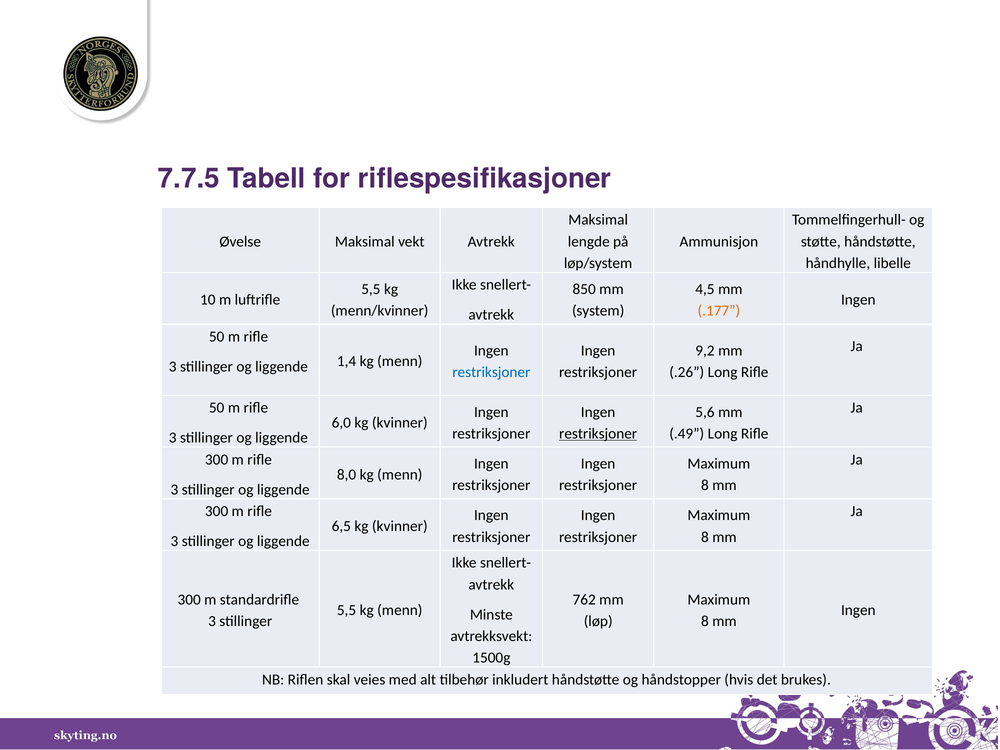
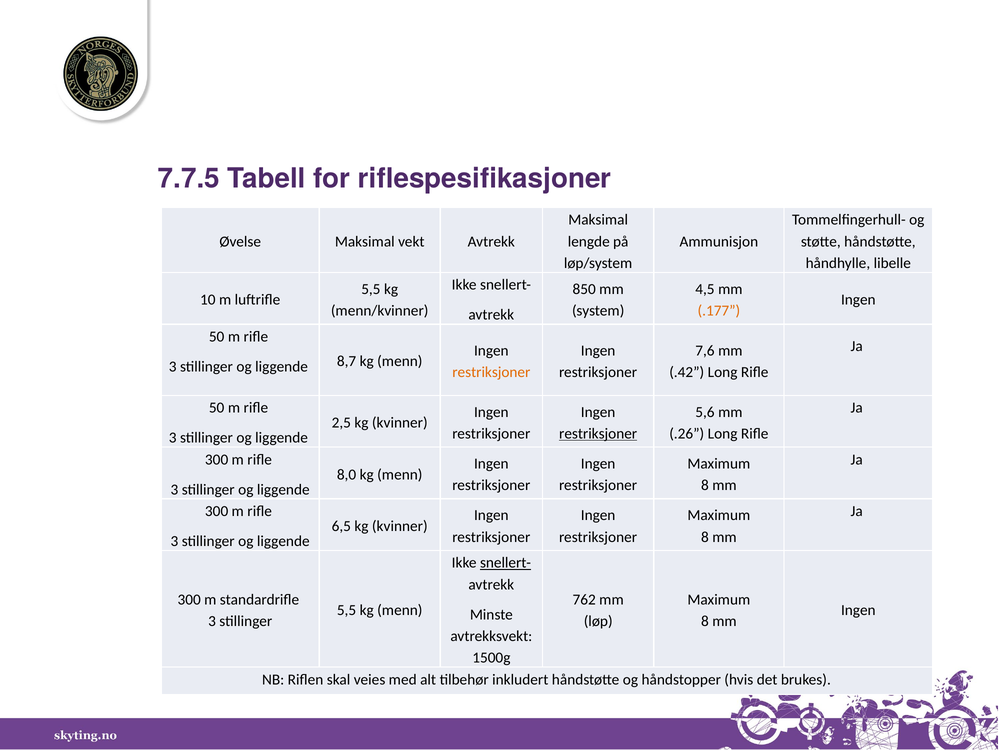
9,2: 9,2 -> 7,6 (705, 351)
1,4: 1,4 -> 8,7 (347, 361)
restriksjoner colour: blue -> orange (491, 372)
.26: .26 -> .42 (687, 372)
6,0: 6,0 -> 2,5 (341, 423)
.49: .49 -> .26 (687, 434)
snellert- underline: none -> present (506, 563)
